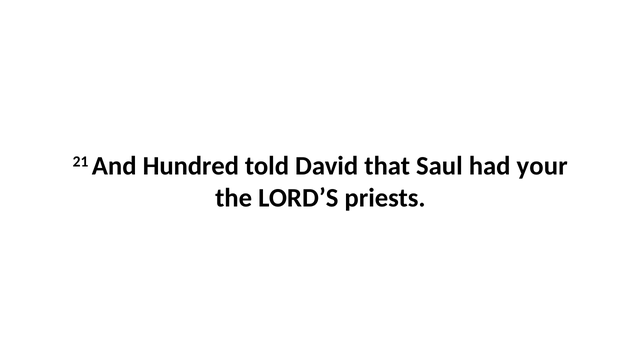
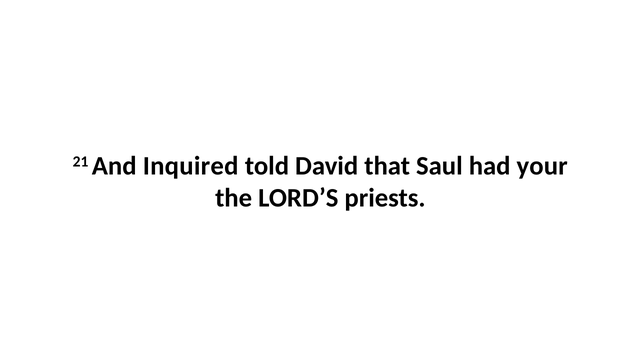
Hundred: Hundred -> Inquired (191, 166)
